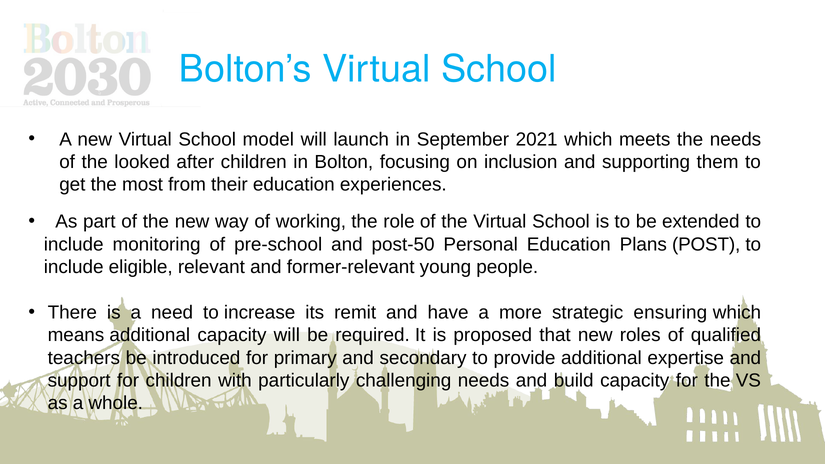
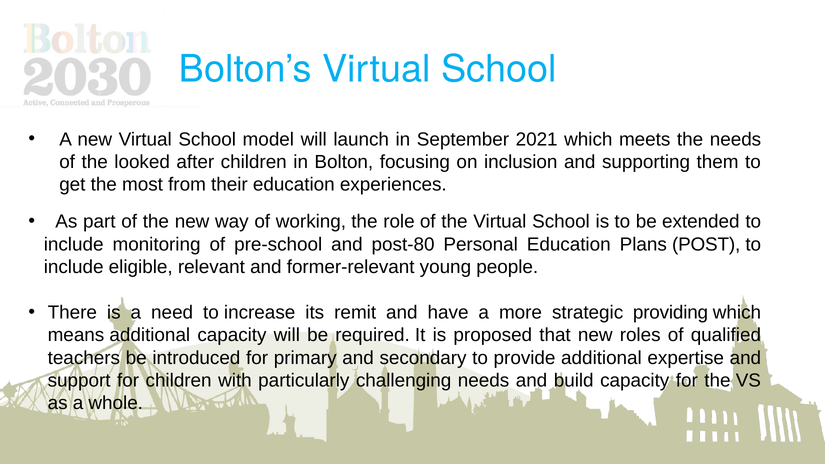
post-50: post-50 -> post-80 (403, 244)
ensuring: ensuring -> providing (671, 312)
